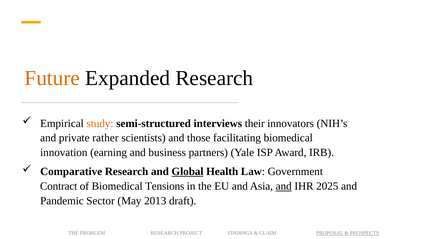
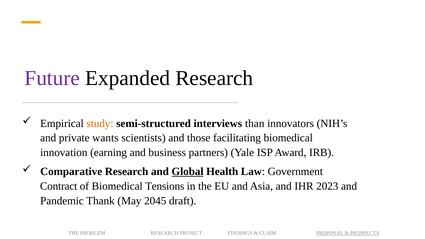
Future colour: orange -> purple (52, 78)
their: their -> than (255, 123)
rather: rather -> wants (105, 138)
and underline: present -> none (284, 186)
2025: 2025 -> 2023 (327, 186)
Sector: Sector -> Thank (100, 201)
2013: 2013 -> 2045 (155, 201)
